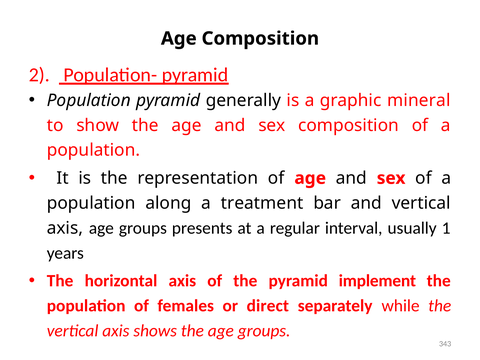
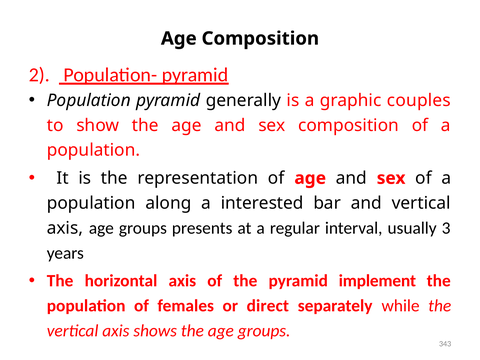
mineral: mineral -> couples (419, 100)
treatment: treatment -> interested (262, 203)
1: 1 -> 3 (446, 228)
